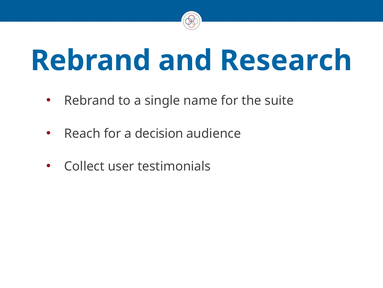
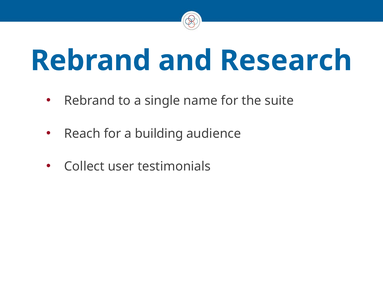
decision: decision -> building (159, 133)
